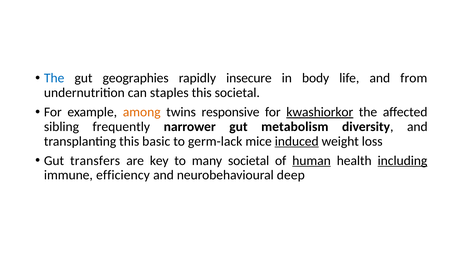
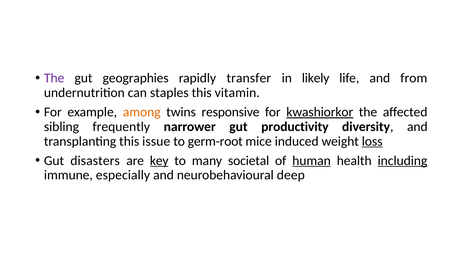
The colour: blue -> purple (54, 78)
insecure: insecure -> transfer (249, 78)
body: body -> likely (316, 78)
this societal: societal -> vitamin (237, 93)
metabolism: metabolism -> productivity (295, 127)
basic: basic -> issue (156, 141)
germ-lack: germ-lack -> germ-root (215, 141)
induced underline: present -> none (297, 141)
loss underline: none -> present (372, 141)
transfers: transfers -> disasters (95, 161)
key underline: none -> present (159, 161)
efficiency: efficiency -> especially (123, 175)
